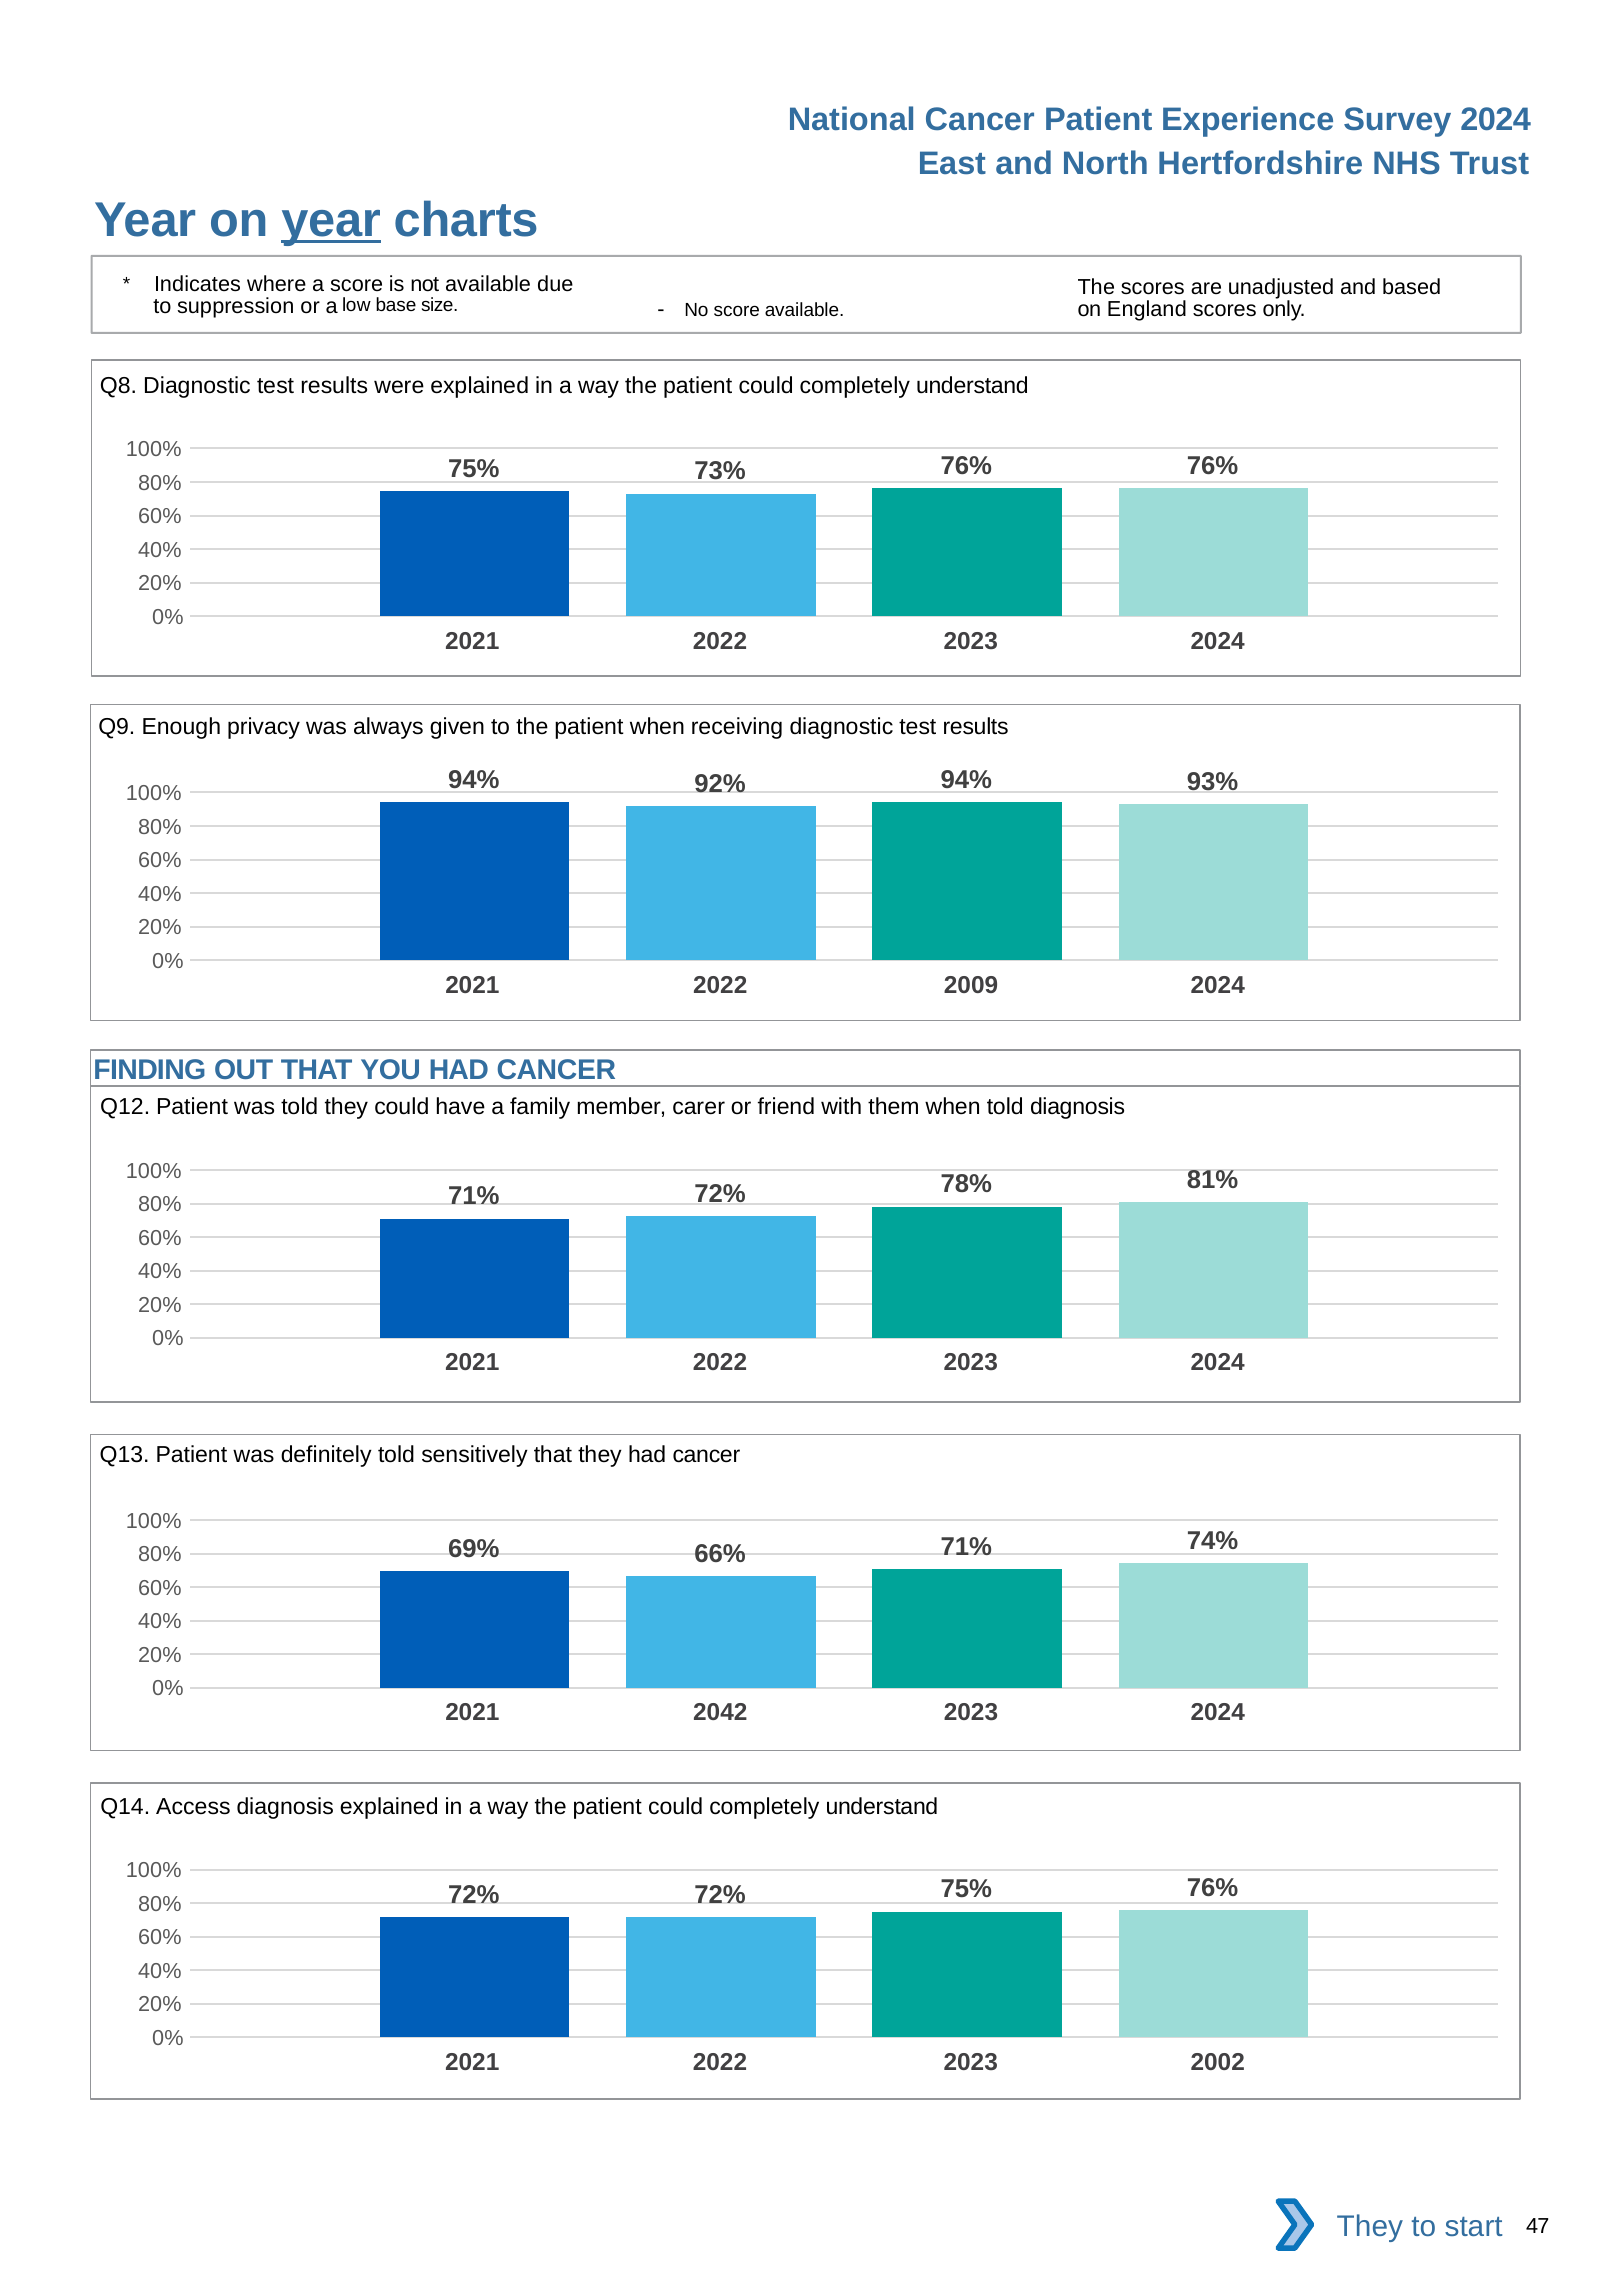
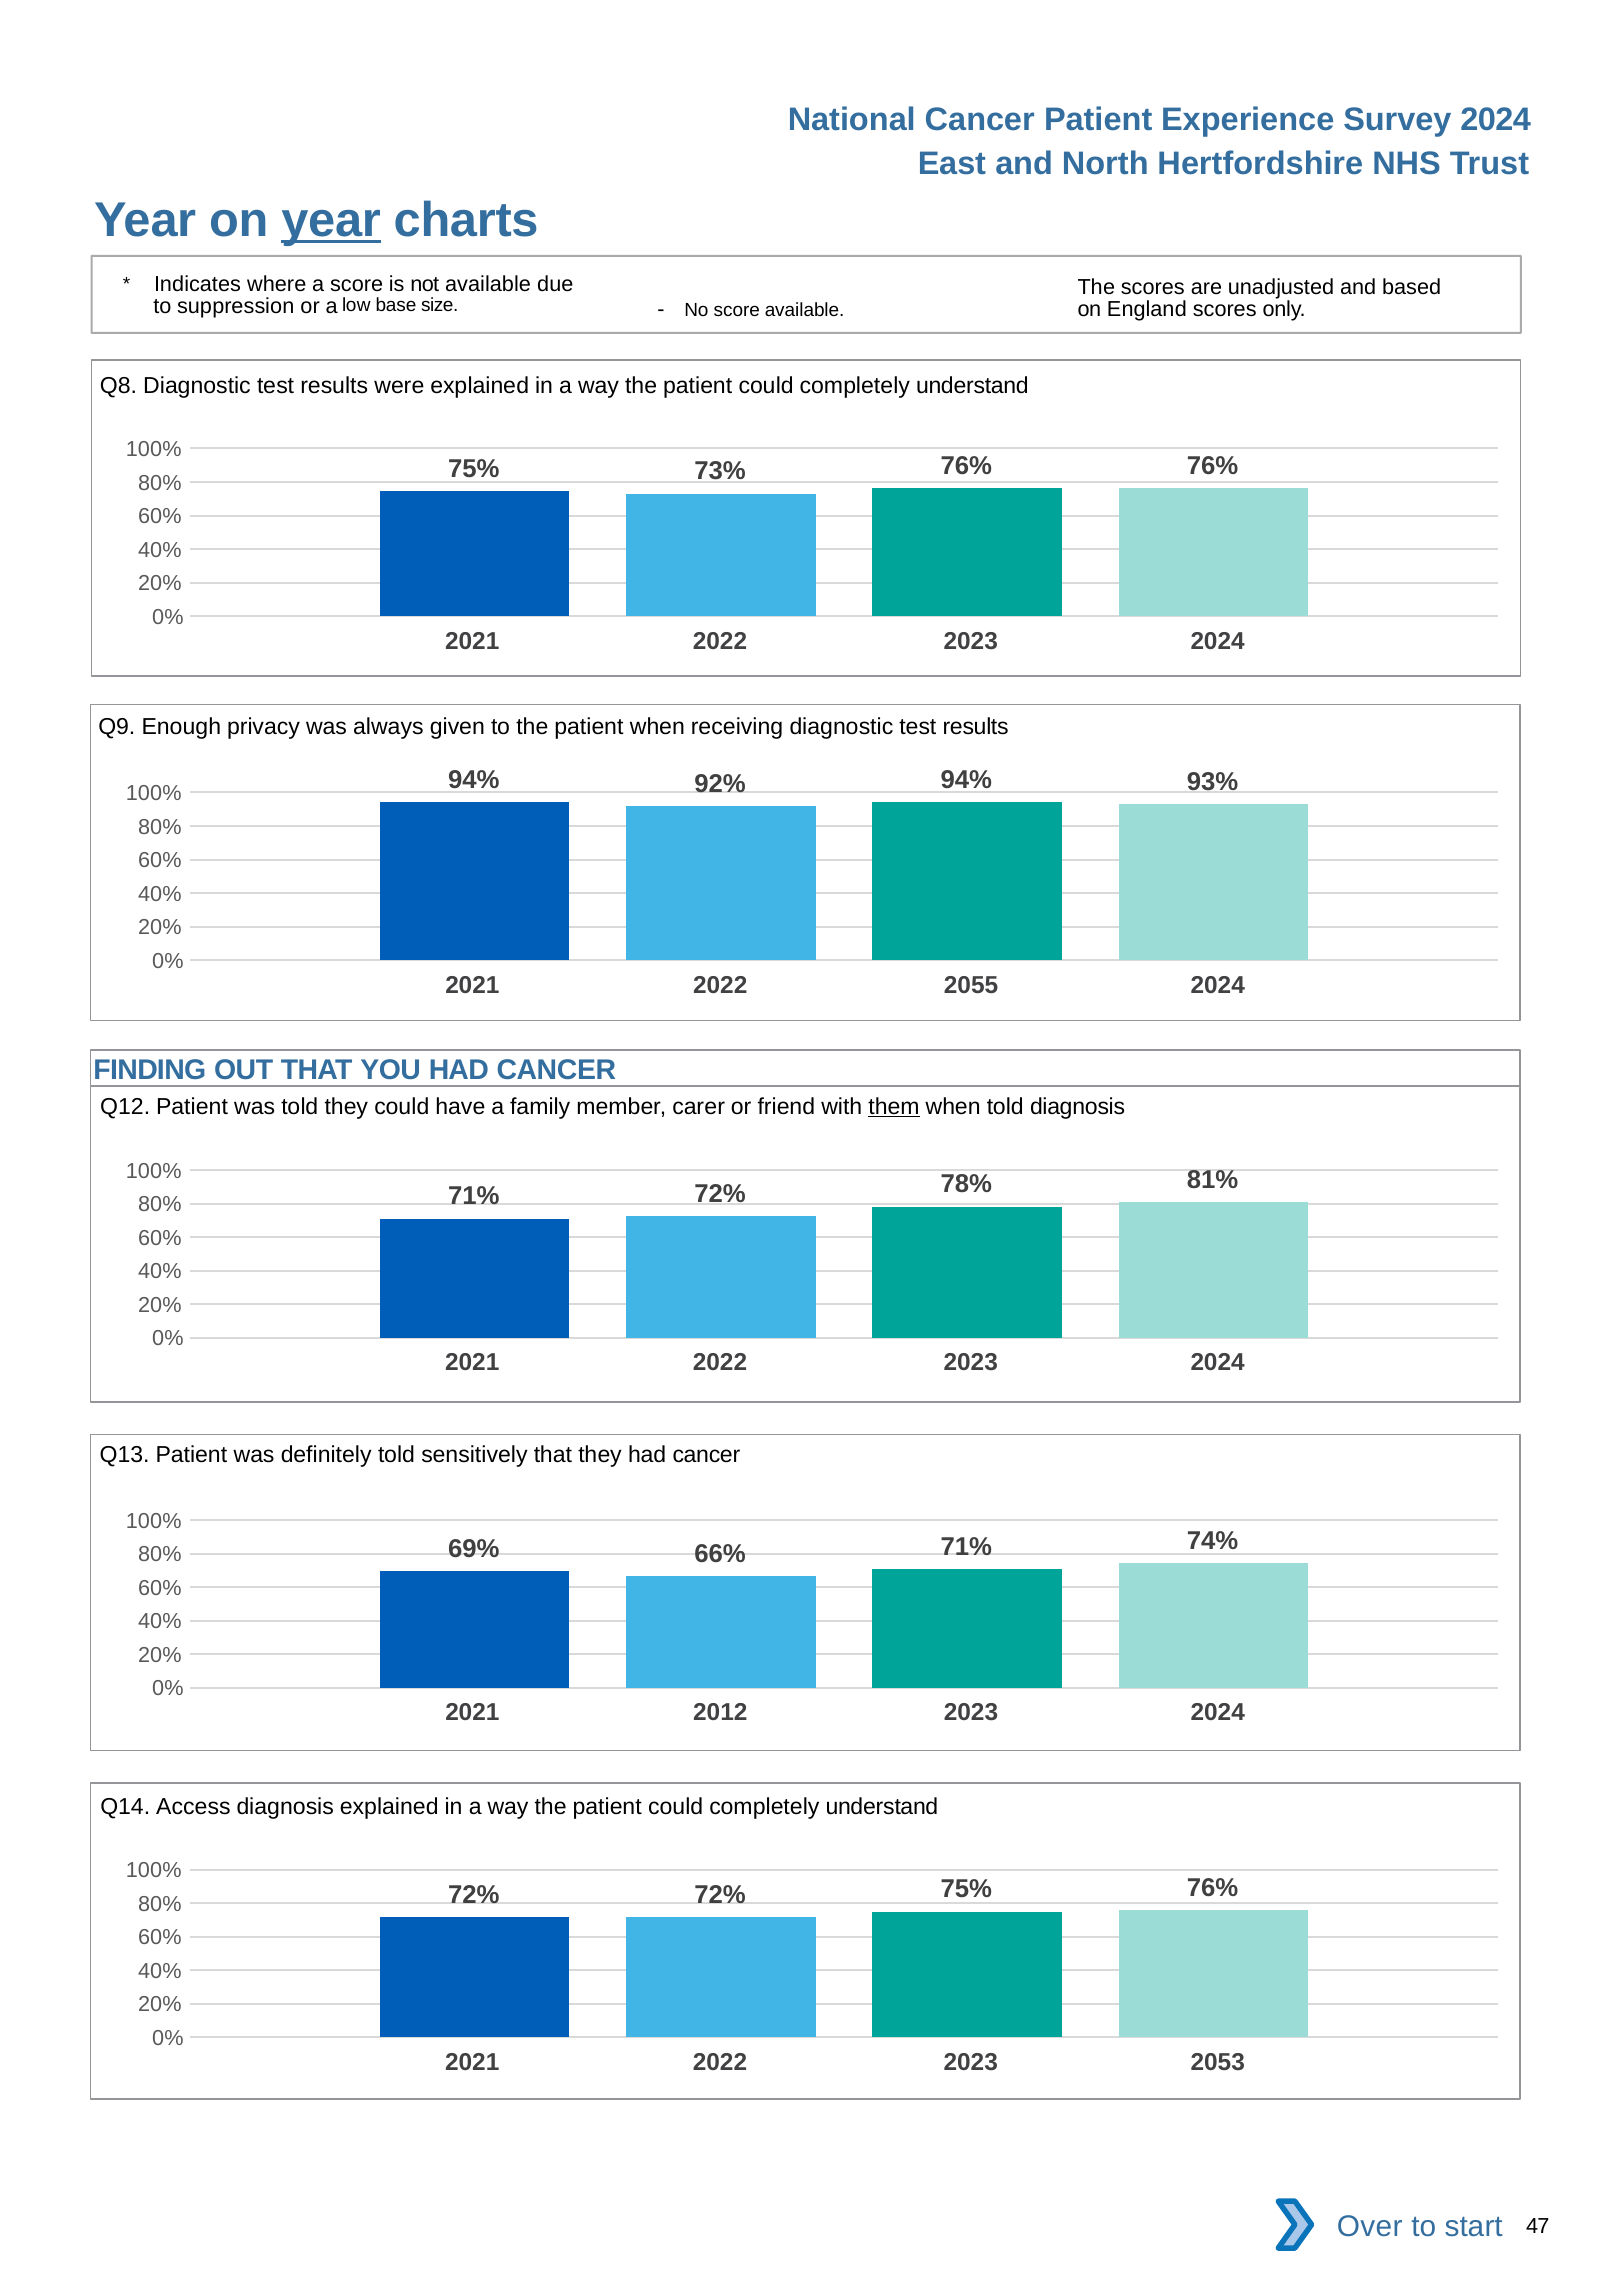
2009: 2009 -> 2055 (971, 985)
them underline: none -> present (894, 1106)
2042: 2042 -> 2012 (720, 1712)
2002: 2002 -> 2053 (1218, 2062)
They: They -> Over (1370, 2226)
